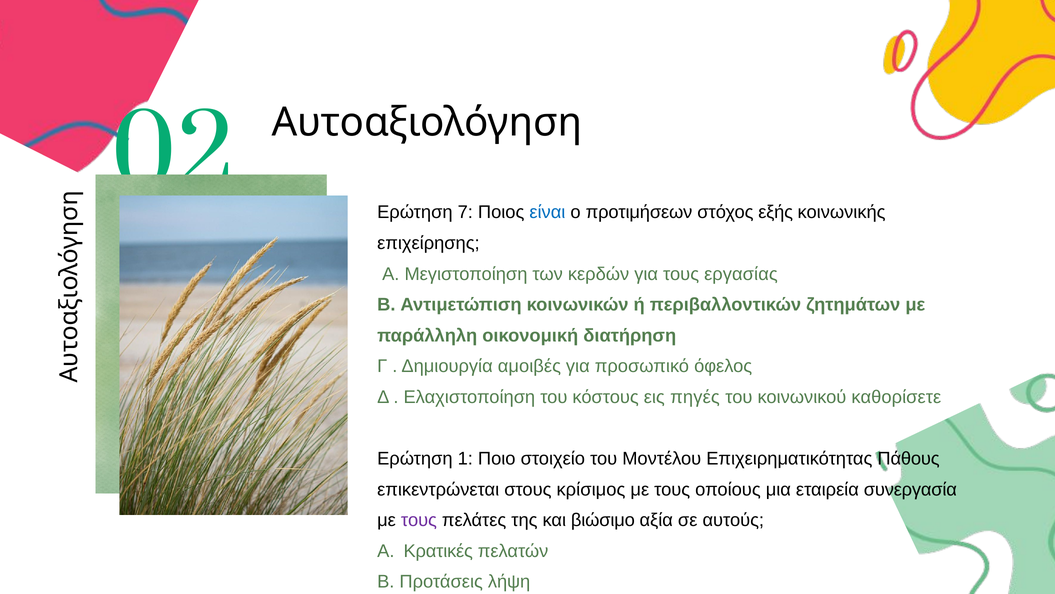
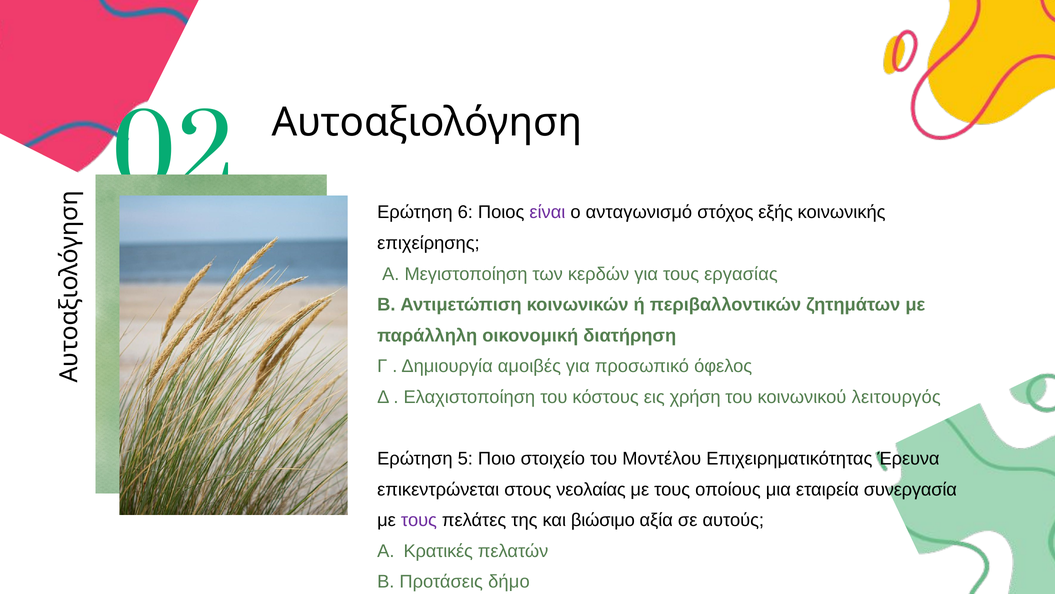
7: 7 -> 6 (465, 212)
είναι colour: blue -> purple (547, 212)
προτιμήσεων: προτιμήσεων -> ανταγωνισμό (639, 212)
πηγές: πηγές -> χρήση (695, 397)
καθορίσετε: καθορίσετε -> λειτουργός (896, 397)
1: 1 -> 5 (465, 458)
Πάθους: Πάθους -> Έρευνα (909, 458)
κρίσιμος: κρίσιμος -> νεολαίας (591, 489)
λήψη: λήψη -> δήμο (509, 581)
